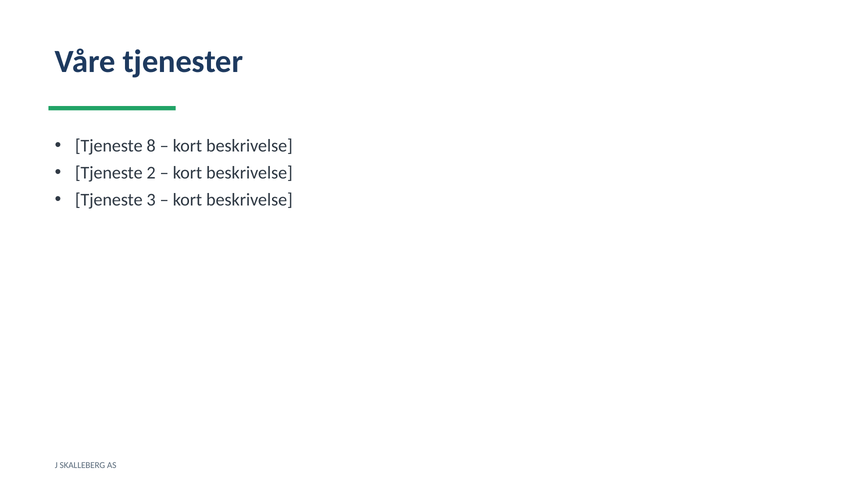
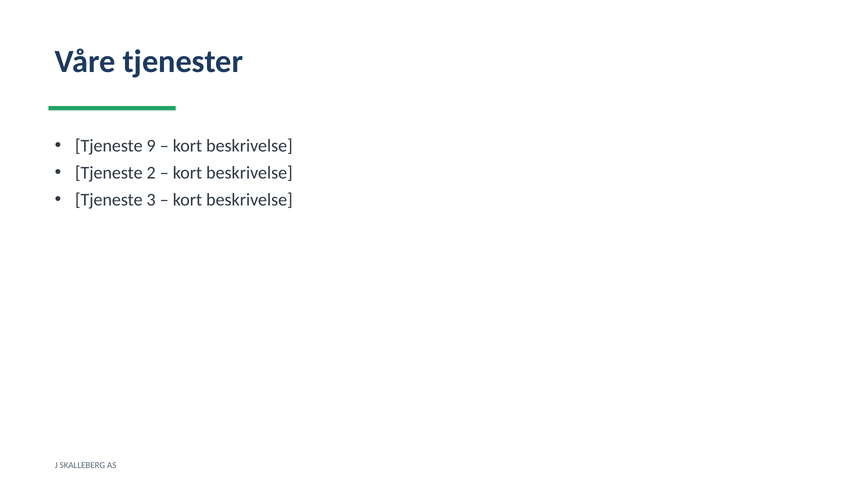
8: 8 -> 9 (151, 146)
